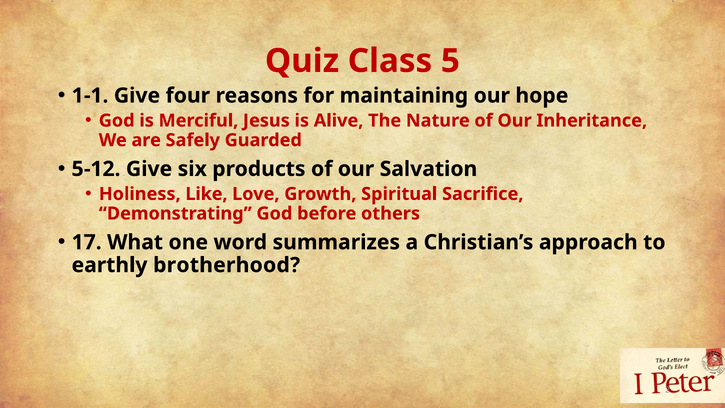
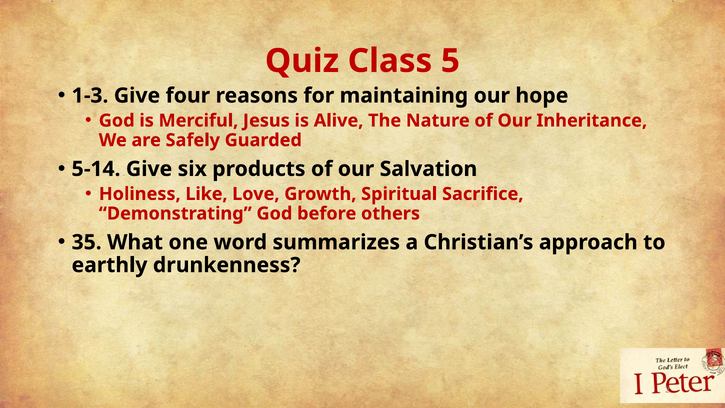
1-1: 1-1 -> 1-3 (90, 96)
5-12: 5-12 -> 5-14 (96, 169)
17: 17 -> 35 (87, 242)
brotherhood: brotherhood -> drunkenness (227, 265)
